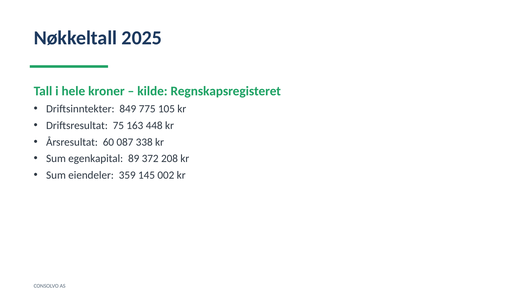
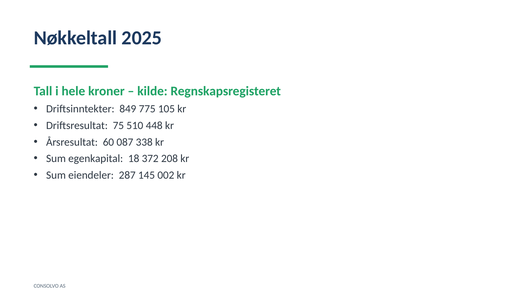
163: 163 -> 510 (135, 126)
89: 89 -> 18 (134, 159)
359: 359 -> 287 (127, 175)
